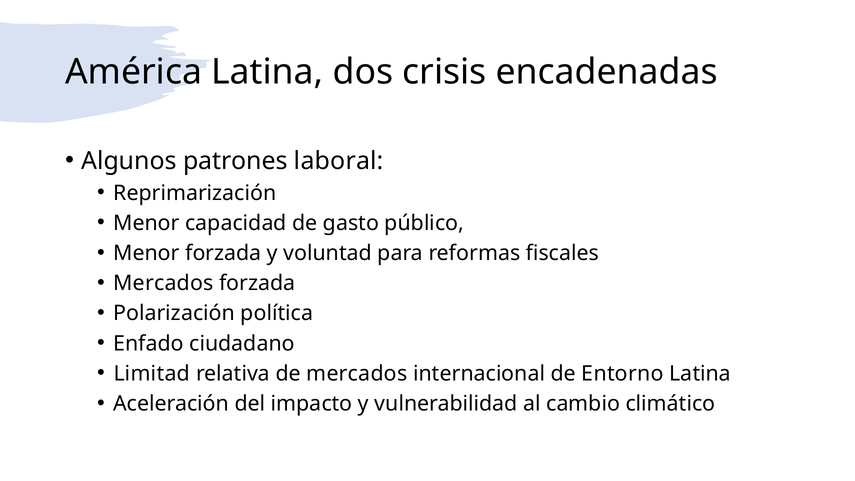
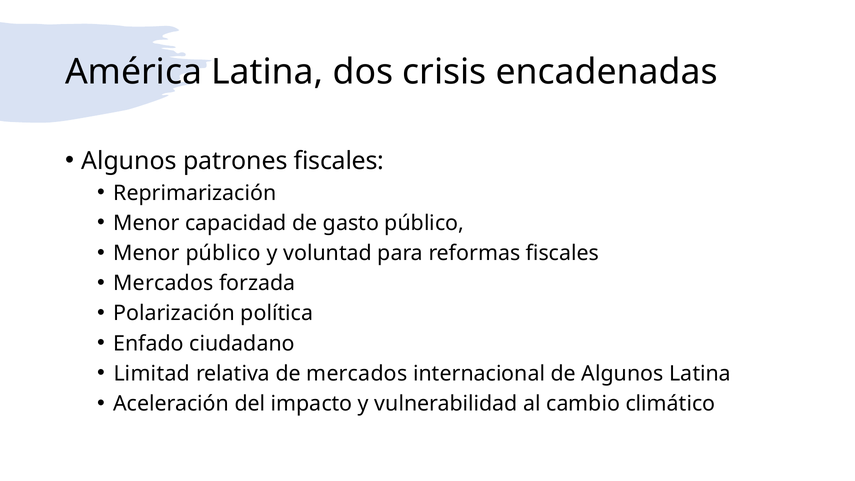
patrones laboral: laboral -> fiscales (339, 161)
Menor forzada: forzada -> público (223, 253)
de Entorno: Entorno -> Algunos (623, 374)
